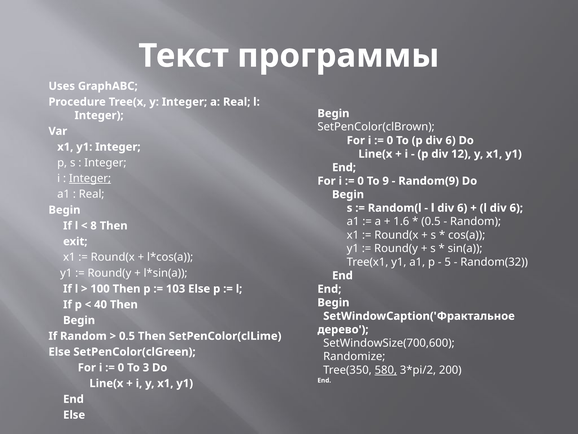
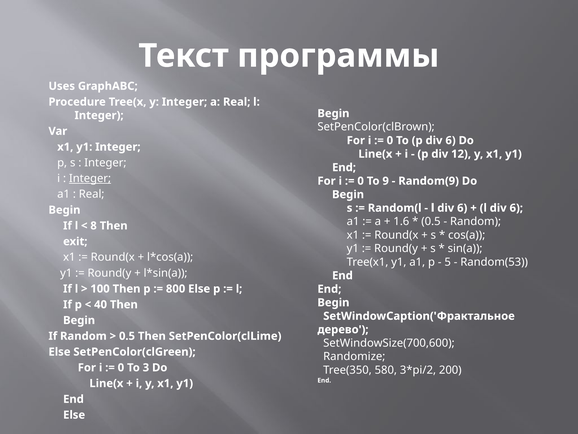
Random(32: Random(32 -> Random(53 (494, 262)
103: 103 -> 800 (176, 288)
580 underline: present -> none (386, 370)
